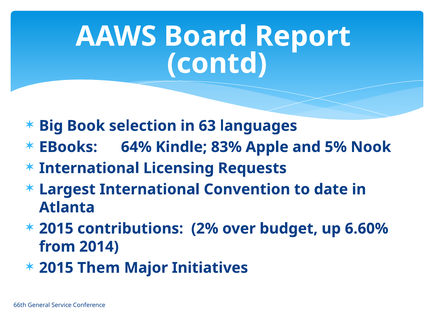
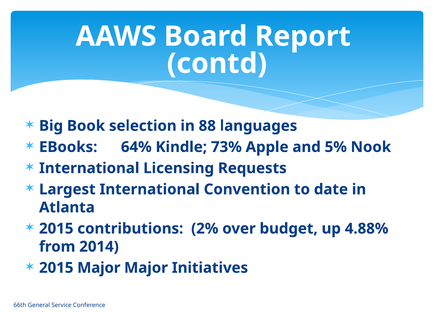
63: 63 -> 88 (207, 126)
83%: 83% -> 73% (226, 147)
6.60%: 6.60% -> 4.88% (367, 229)
2015 Them: Them -> Major (99, 268)
